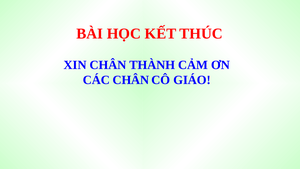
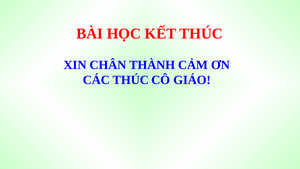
CÁC CHÂN: CHÂN -> THÚC (131, 80)
